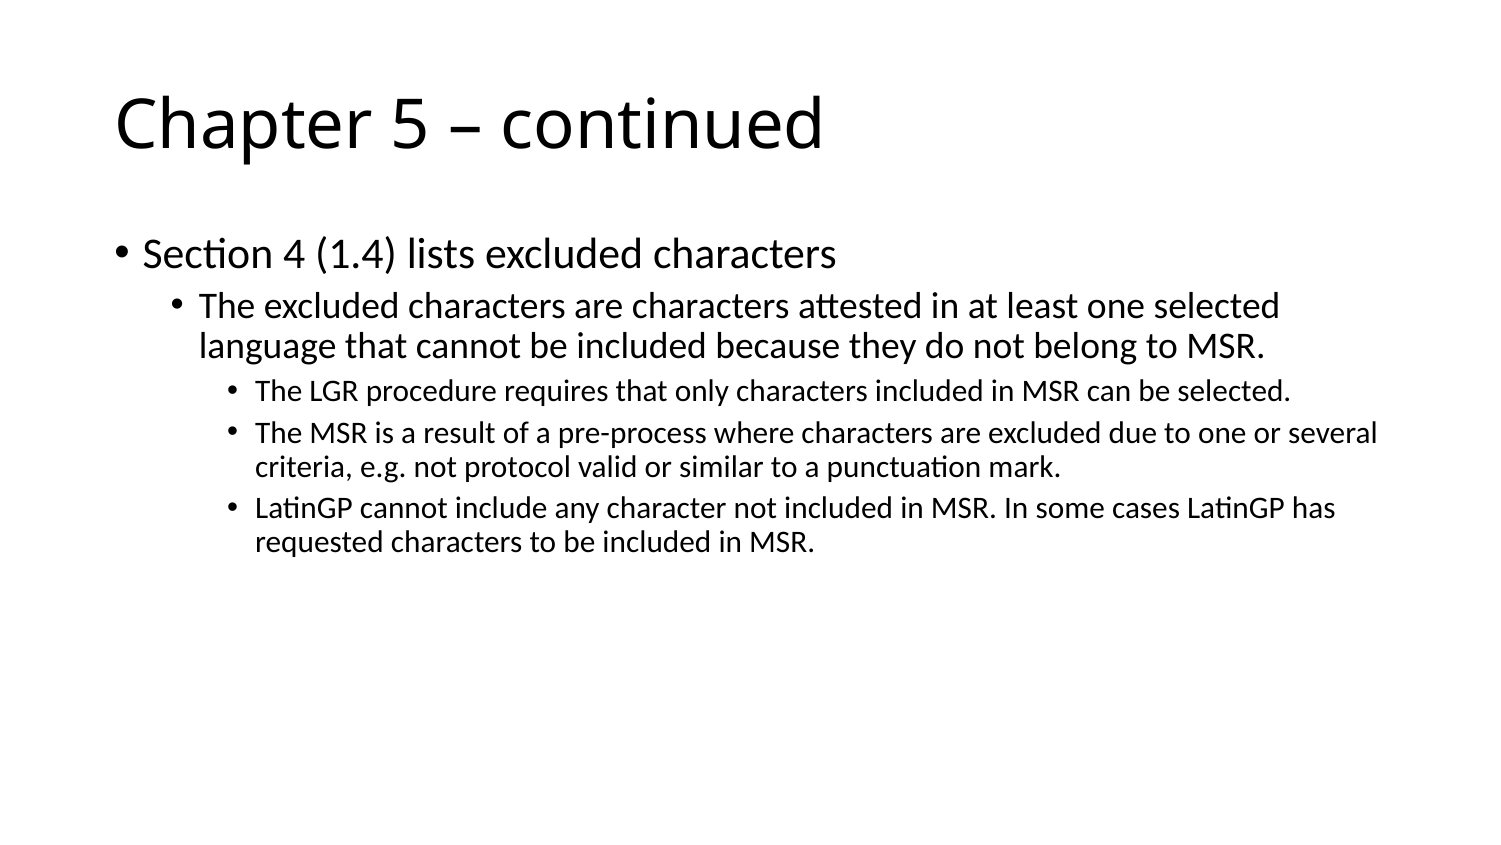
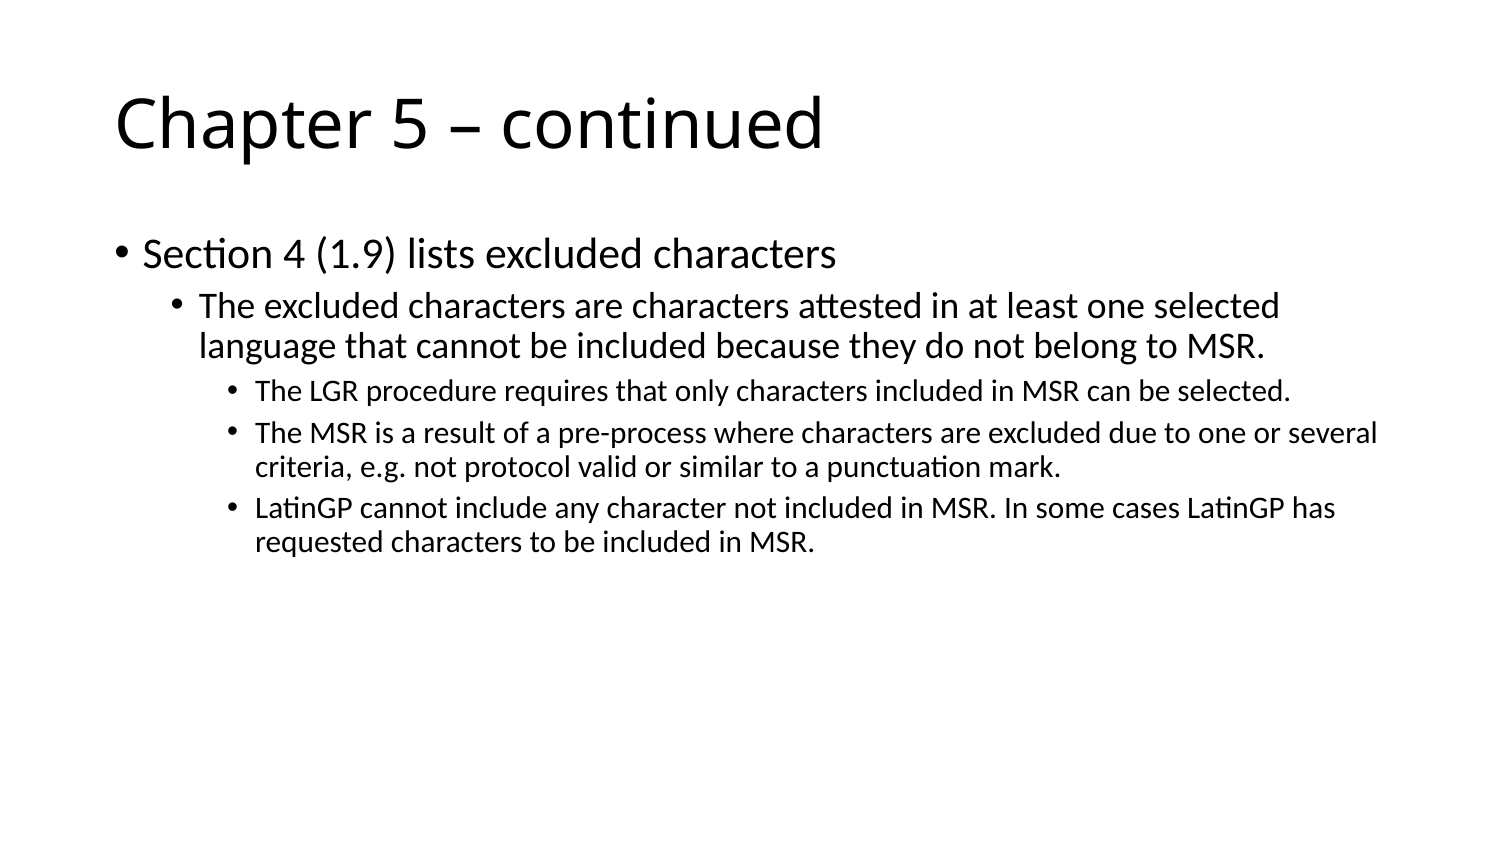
1.4: 1.4 -> 1.9 (356, 254)
